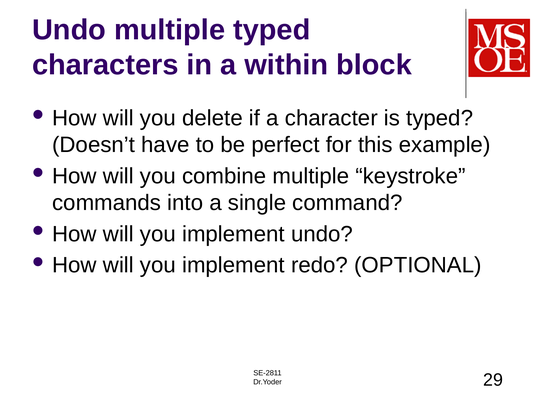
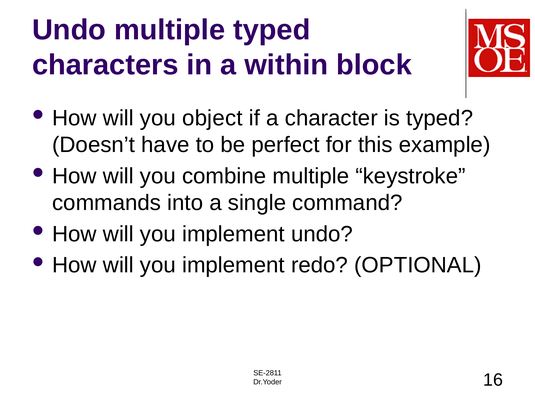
delete: delete -> object (212, 118)
29: 29 -> 16 (493, 380)
